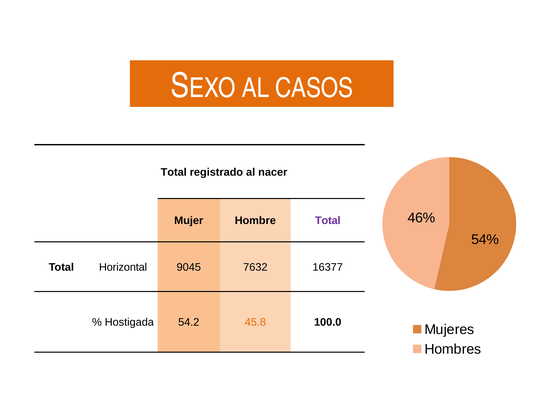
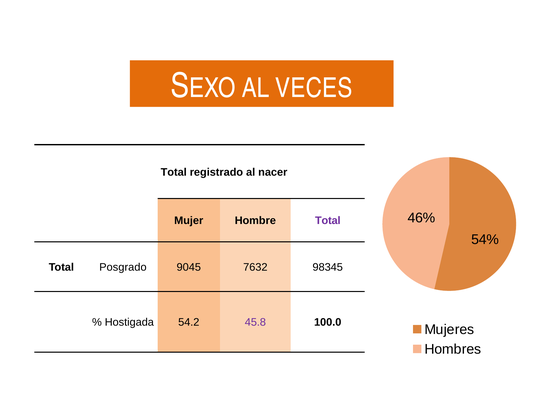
CASOS: CASOS -> VECES (314, 88)
Horizontal: Horizontal -> Posgrado (123, 267)
16377: 16377 -> 98345 (328, 267)
45.8 colour: orange -> purple (255, 322)
